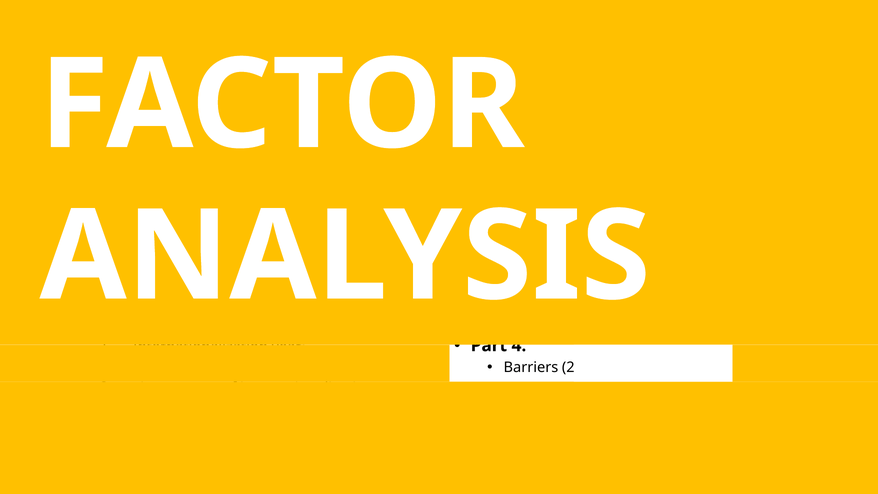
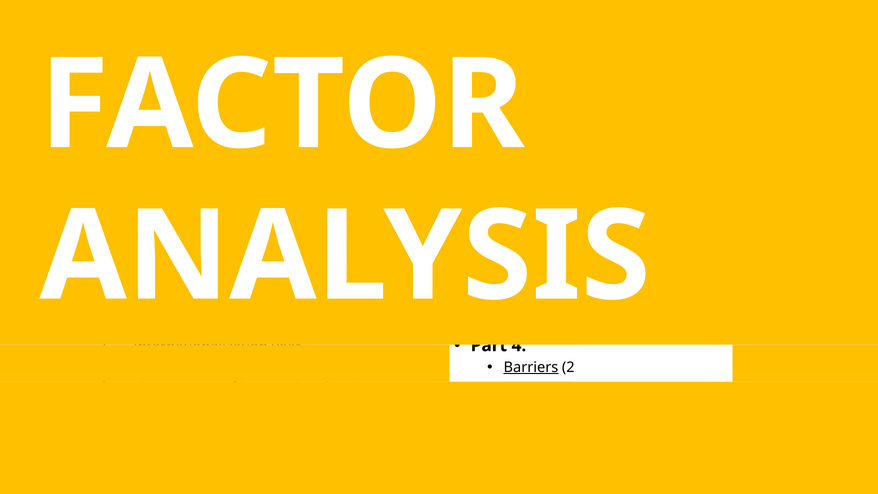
Barriers underline: none -> present (531, 367)
